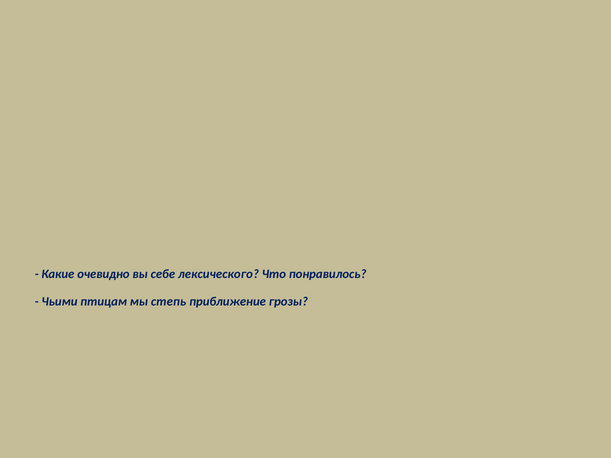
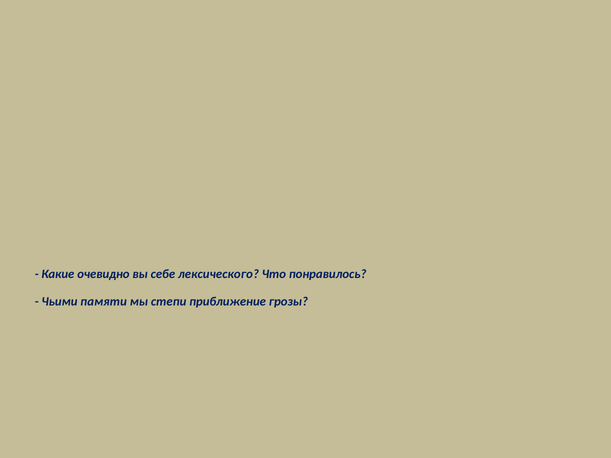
птицам: птицам -> памяти (104, 302)
степь: степь -> степи (169, 302)
